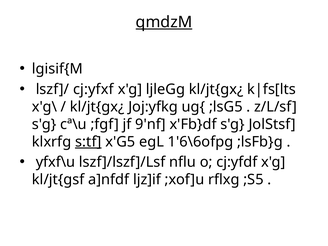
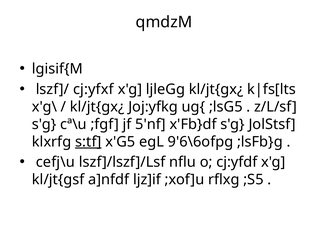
qmdzM underline: present -> none (164, 22)
9'nf: 9'nf -> 5'nf (150, 124)
1'6\6ofpg: 1'6\6ofpg -> 9'6\6ofpg (200, 142)
yfxf\u: yfxf\u -> cefj\u (55, 162)
